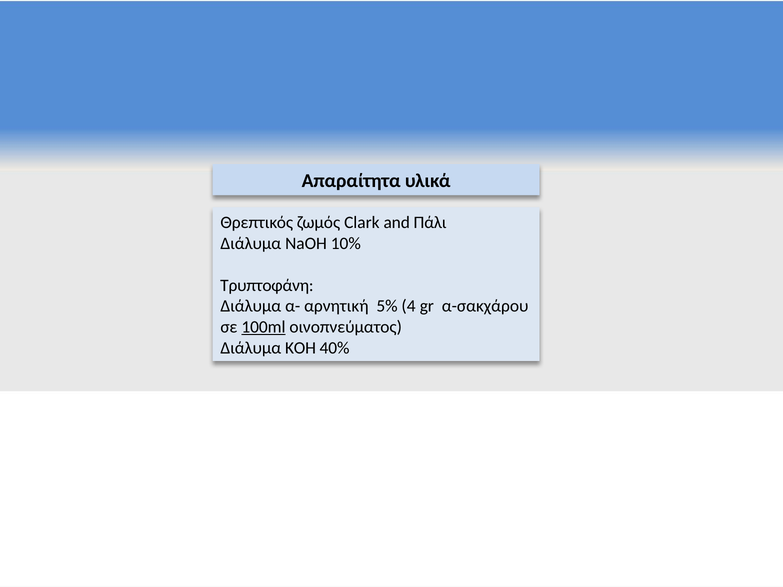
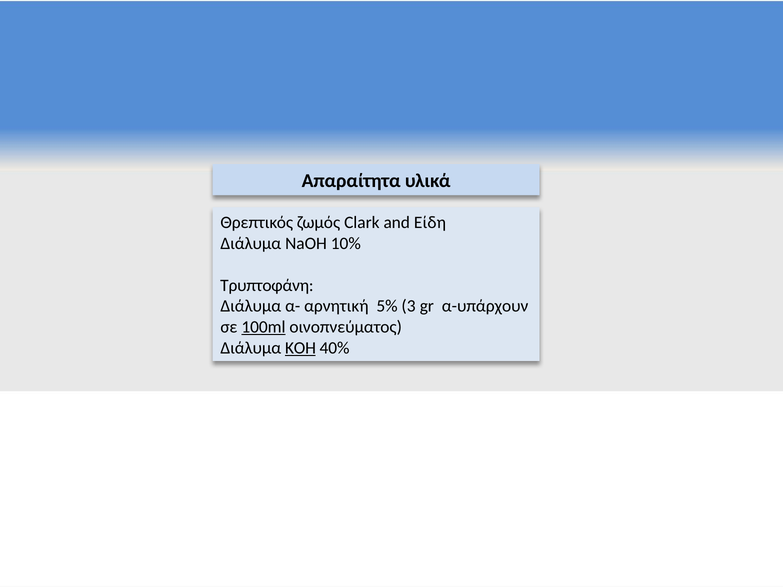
Πάλι: Πάλι -> Είδη (430, 223)
4: 4 -> 3 (409, 306)
α-σακχάρου: α-σακχάρου -> α-υπάρχουν (485, 306)
KOH underline: none -> present (301, 348)
